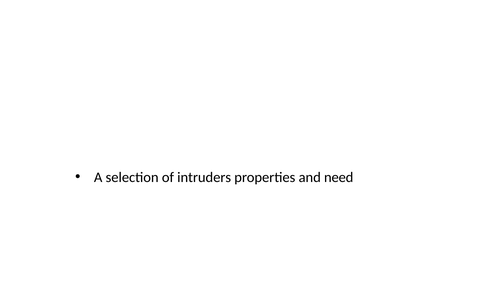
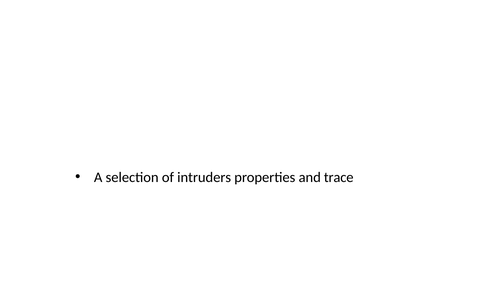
need: need -> trace (339, 177)
